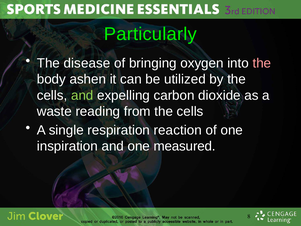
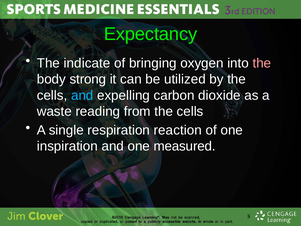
Particularly: Particularly -> Expectancy (151, 34)
disease: disease -> indicate (87, 63)
ashen: ashen -> strong (88, 79)
and colour: light green -> light blue (82, 95)
